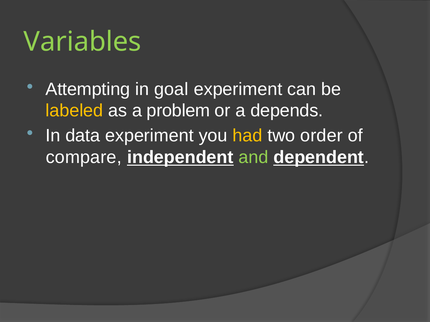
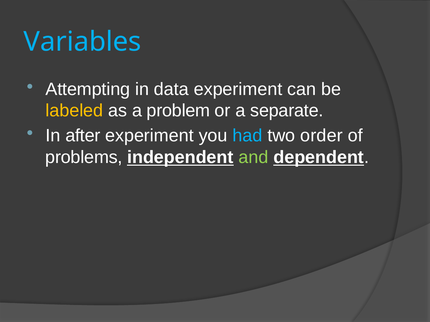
Variables colour: light green -> light blue (83, 42)
goal: goal -> data (171, 89)
depends: depends -> separate (287, 111)
data: data -> after (83, 136)
had colour: yellow -> light blue (247, 136)
compare: compare -> problems (84, 157)
